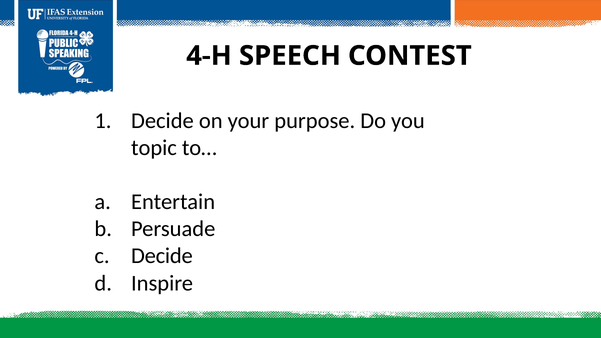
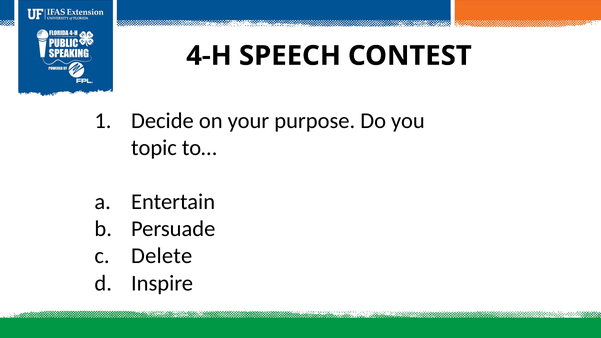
Decide: Decide -> Delete (162, 256)
